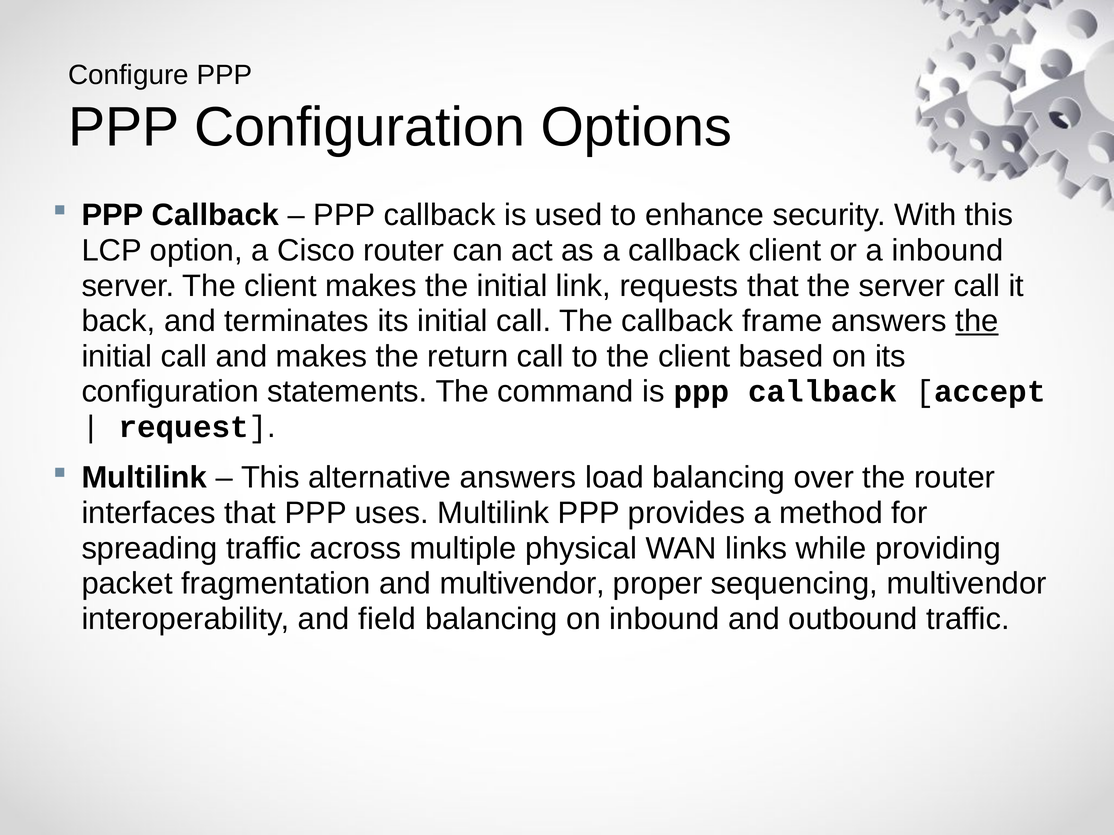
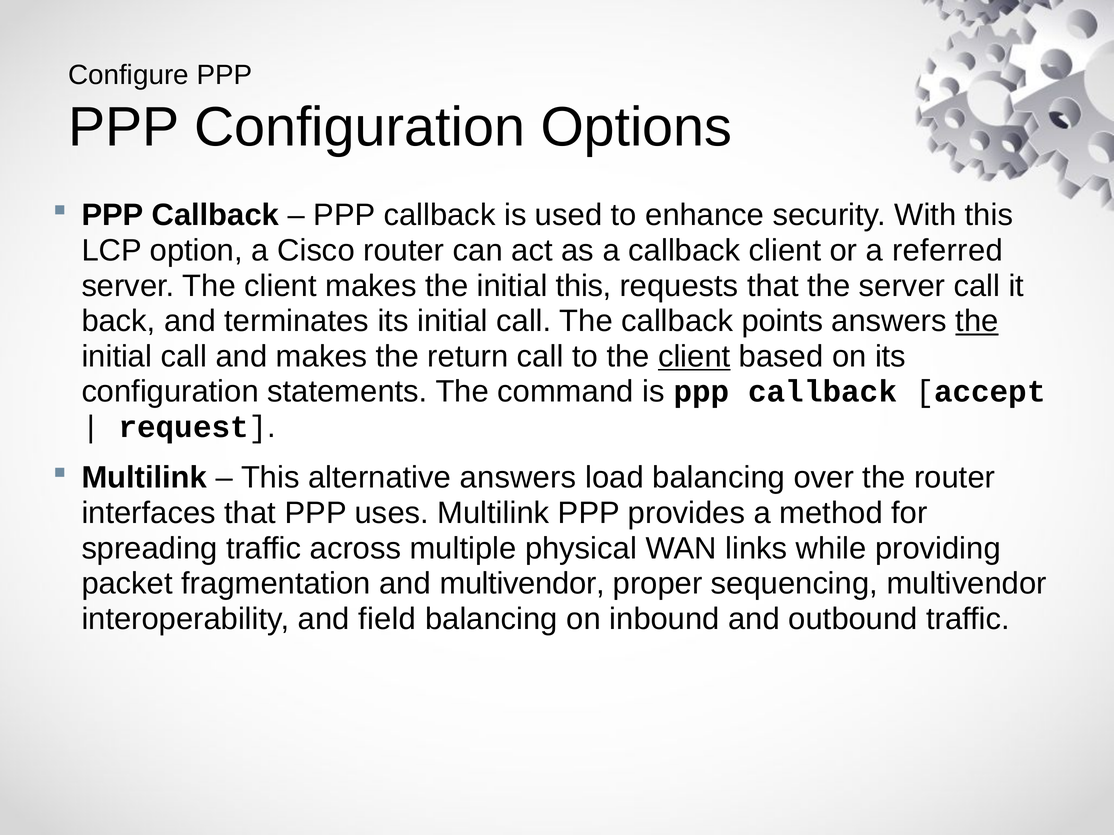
a inbound: inbound -> referred (947, 251)
initial link: link -> this (584, 286)
frame: frame -> points (783, 321)
client underline: none -> present (694, 357)
